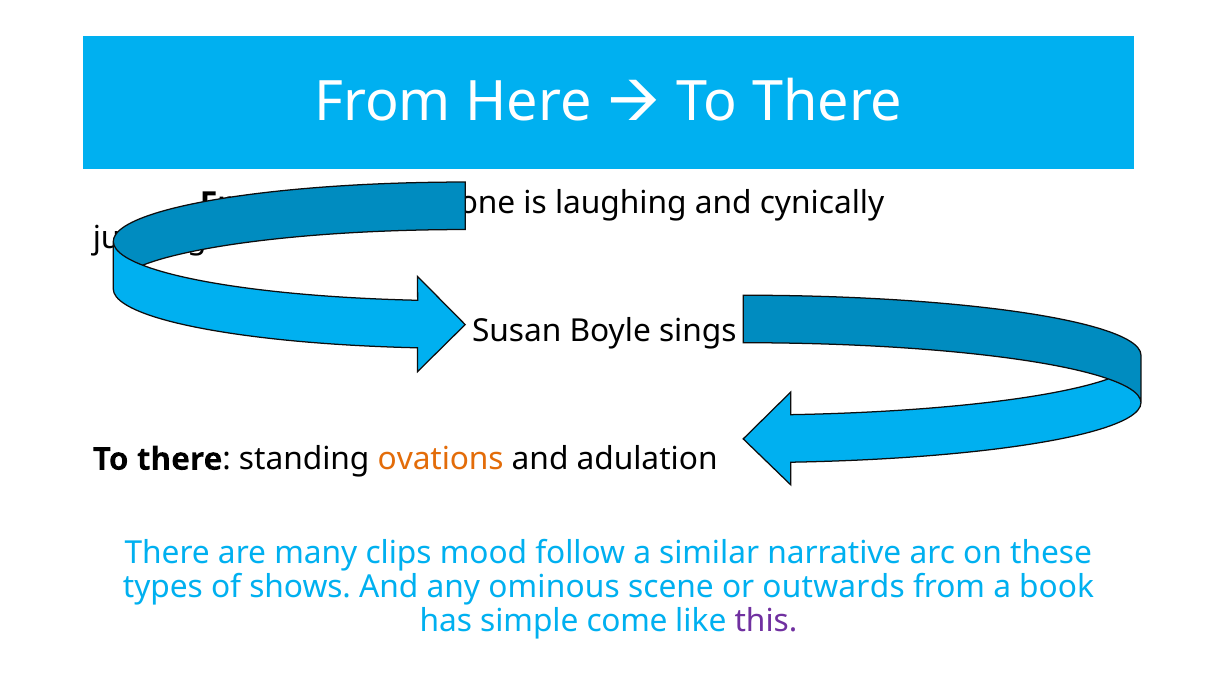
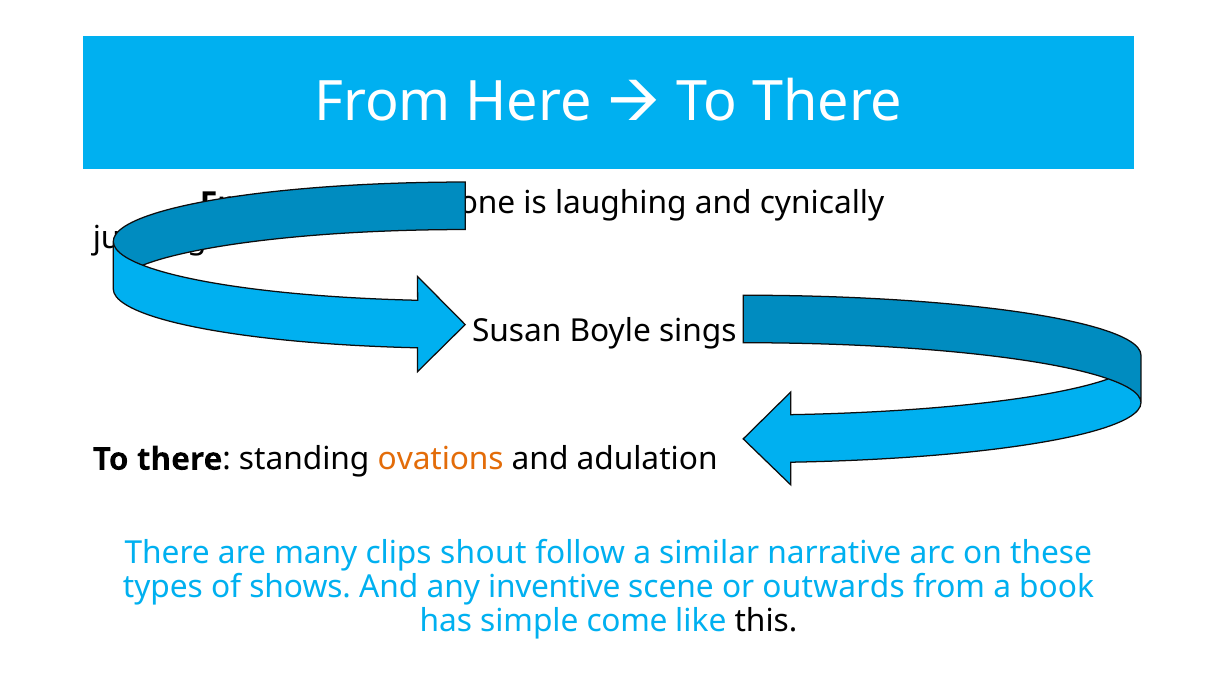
mood: mood -> shout (483, 553)
ominous: ominous -> inventive (554, 588)
this colour: purple -> black (766, 622)
